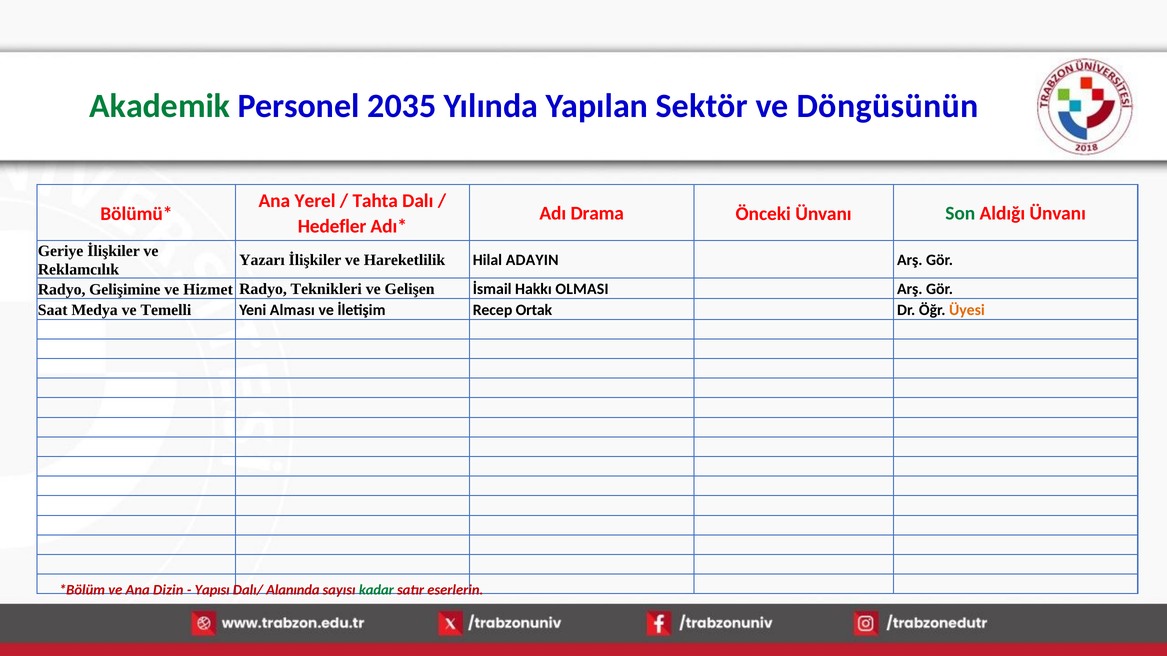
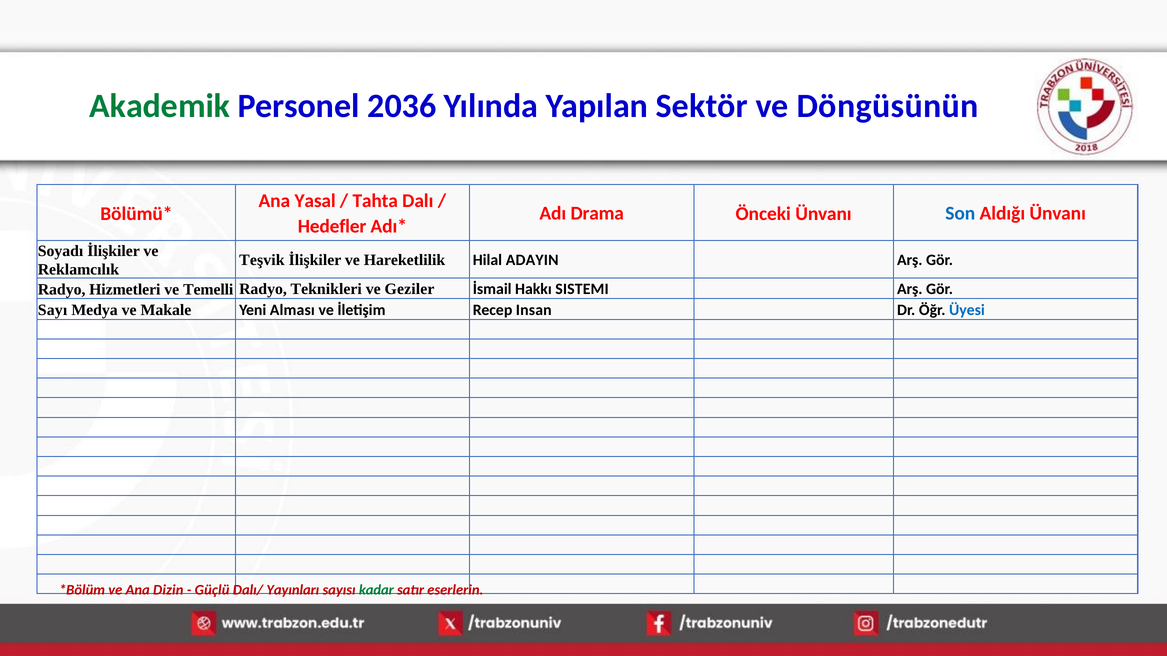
2035: 2035 -> 2036 (402, 106)
Yerel: Yerel -> Yasal (315, 201)
Son colour: green -> blue (960, 214)
Geriye: Geriye -> Soyadı (61, 251)
Yazarı: Yazarı -> Teşvik (262, 260)
Gelişimine: Gelişimine -> Hizmetleri (125, 290)
Hizmet: Hizmet -> Temelli (208, 290)
Gelişen: Gelişen -> Geziler (410, 289)
OLMASI: OLMASI -> SISTEMI (582, 289)
Saat: Saat -> Sayı (53, 310)
Temelli: Temelli -> Makale (166, 310)
Ortak: Ortak -> Insan (534, 310)
Üyesi colour: orange -> blue (967, 310)
Yapısı: Yapısı -> Güçlü (212, 590)
Alanında: Alanında -> Yayınları (293, 590)
